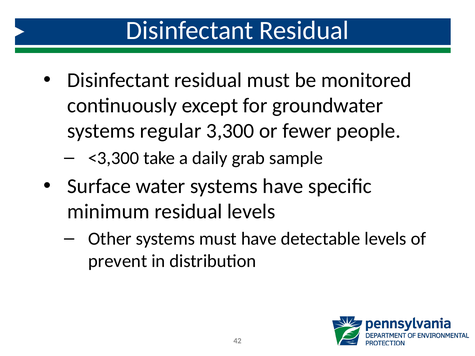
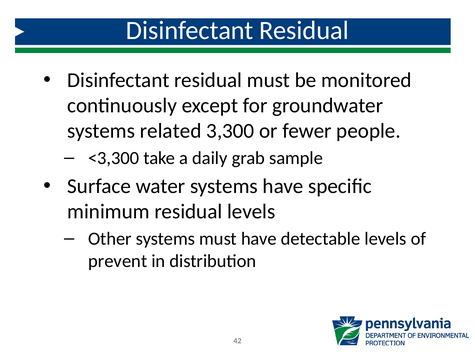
regular: regular -> related (171, 131)
